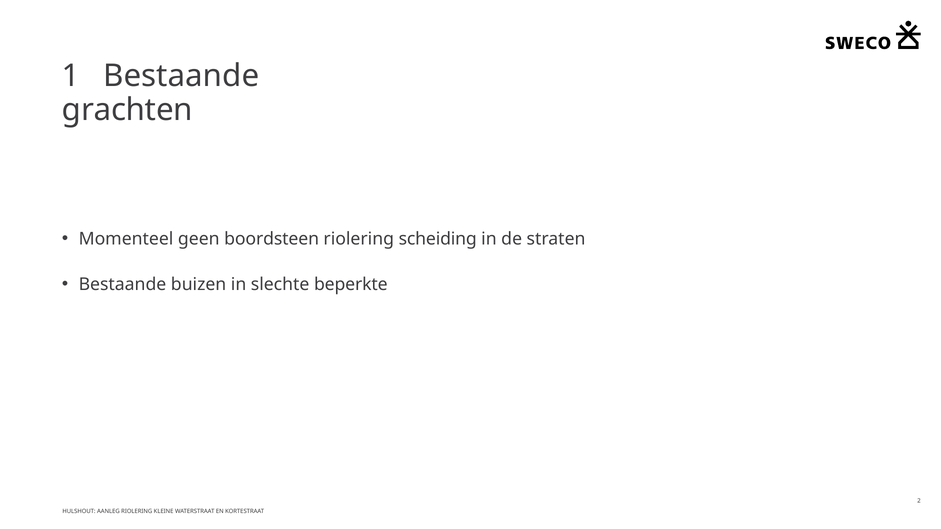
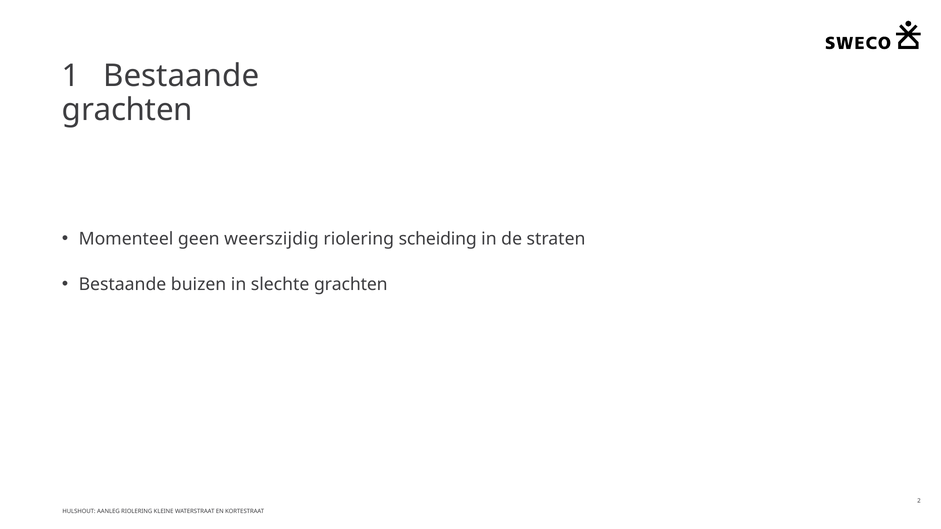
boordsteen: boordsteen -> weerszijdig (271, 239)
slechte beperkte: beperkte -> grachten (351, 285)
